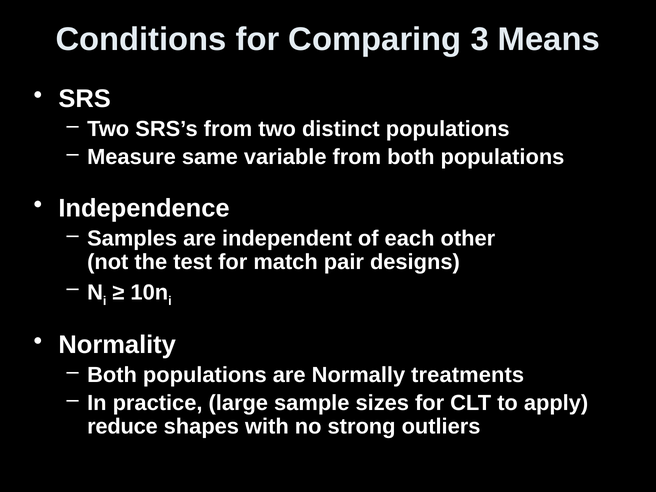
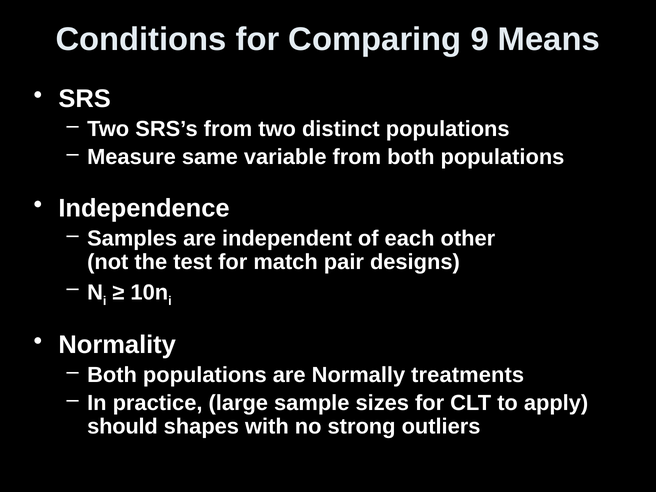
3: 3 -> 9 (480, 40)
reduce: reduce -> should (122, 426)
